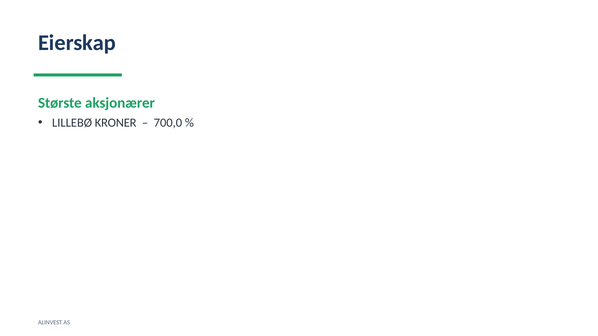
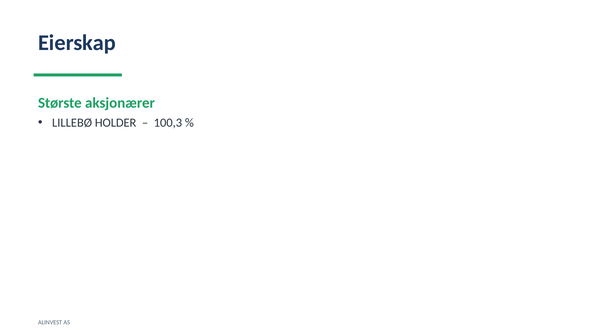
KRONER: KRONER -> HOLDER (116, 123)
700,0: 700,0 -> 100,3 (168, 123)
